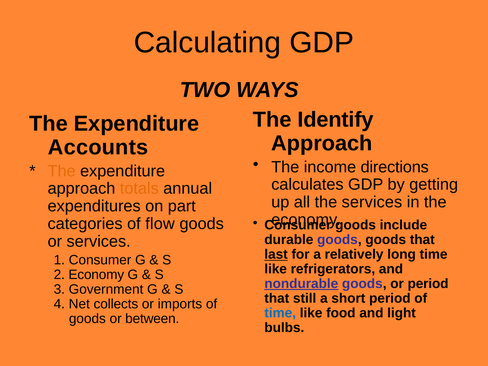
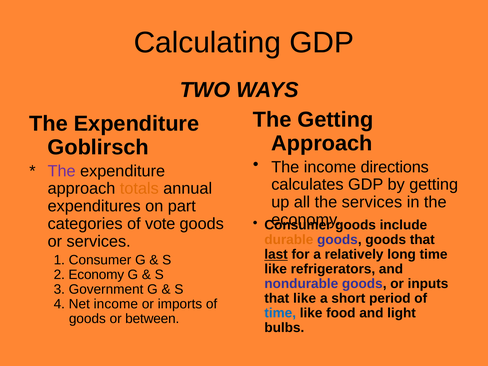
The Identify: Identify -> Getting (335, 120)
Accounts: Accounts -> Goblirsch (98, 147)
The colour: orange -> purple (62, 171)
flow: flow -> vote (160, 224)
durable colour: black -> orange (289, 240)
nondurable underline: present -> none (301, 284)
or period: period -> inputs (428, 284)
that still: still -> like (305, 298)
Net collects: collects -> income (116, 304)
